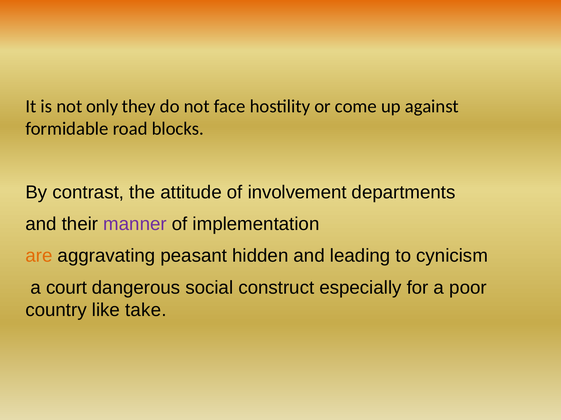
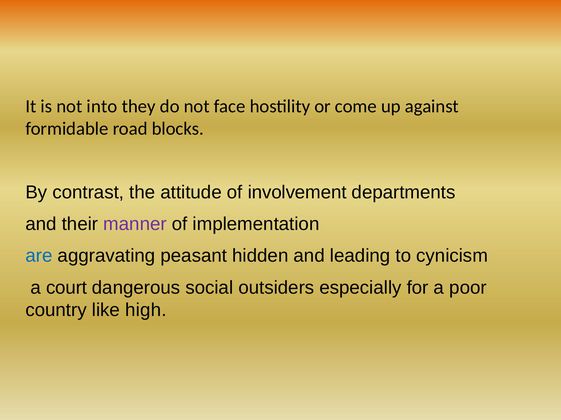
only: only -> into (102, 107)
are colour: orange -> blue (39, 256)
construct: construct -> outsiders (276, 288)
take: take -> high (146, 311)
